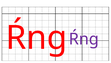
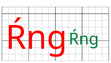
Ŕng colour: purple -> green (84, 39)
